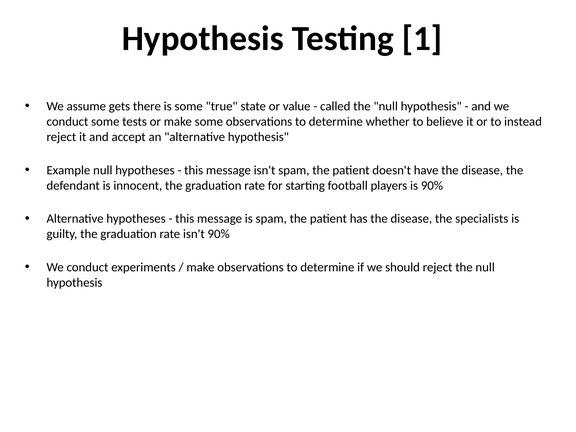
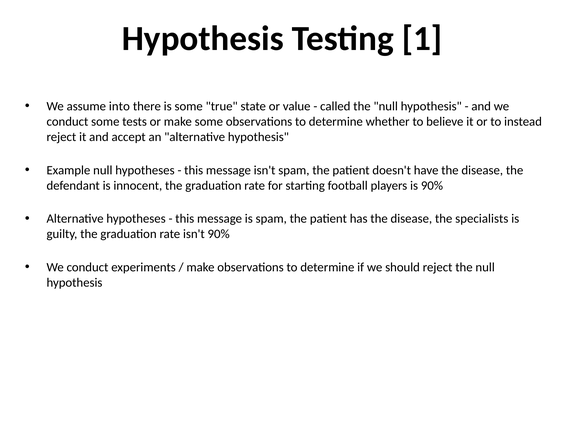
gets: gets -> into (119, 106)
